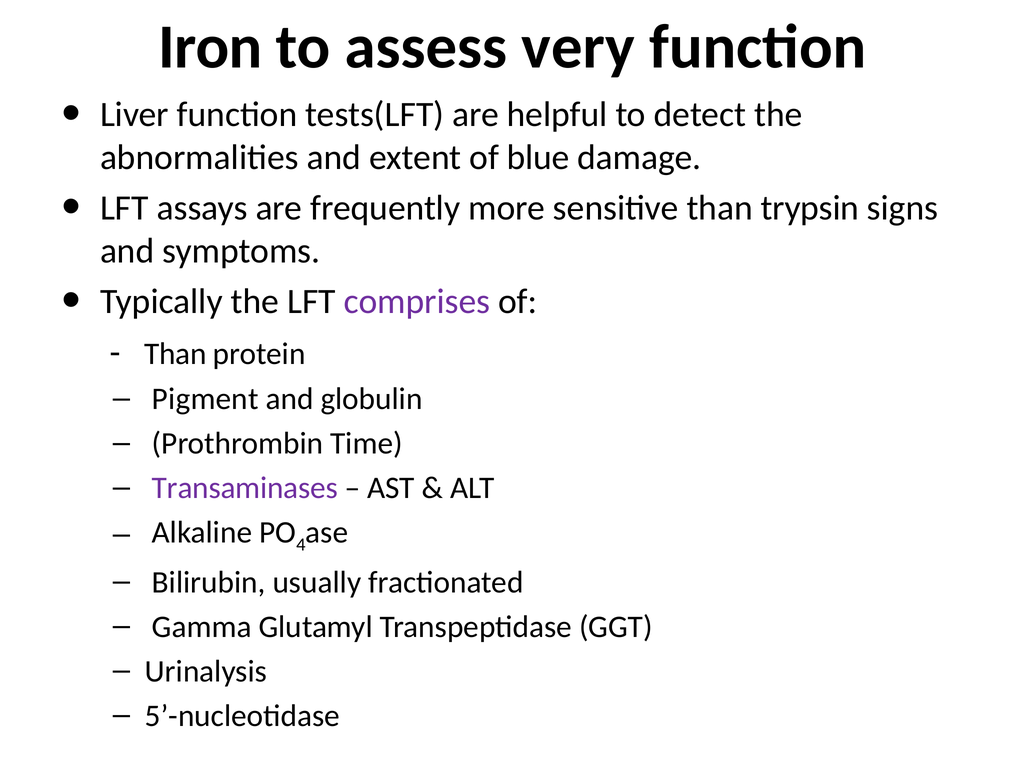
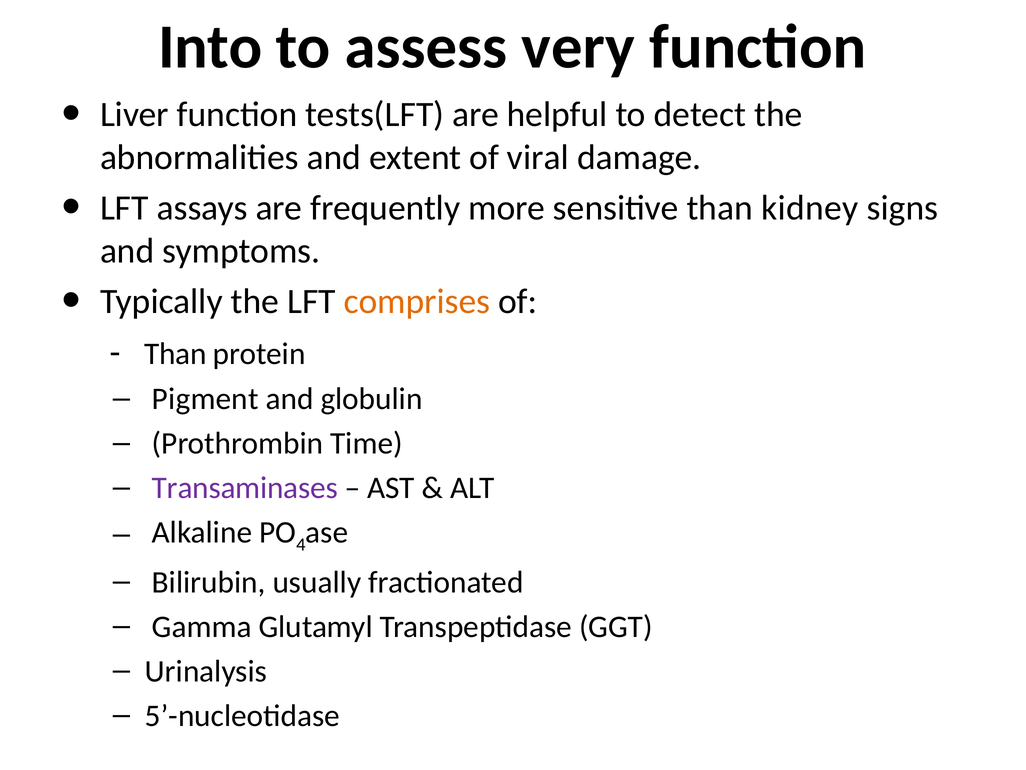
Iron: Iron -> Into (210, 47)
blue: blue -> viral (538, 157)
trypsin: trypsin -> kidney (810, 208)
comprises colour: purple -> orange (417, 301)
